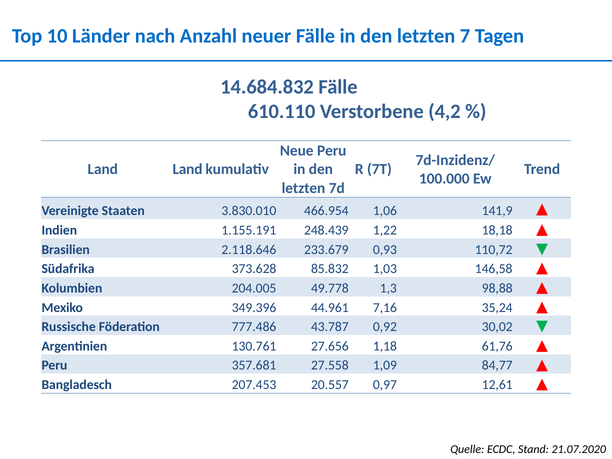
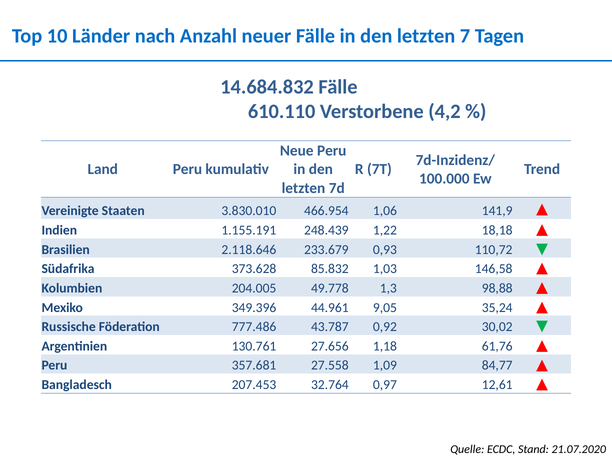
Land Land: Land -> Peru (187, 169)
7,16: 7,16 -> 9,05 (385, 308)
20.557: 20.557 -> 32.764 (330, 385)
